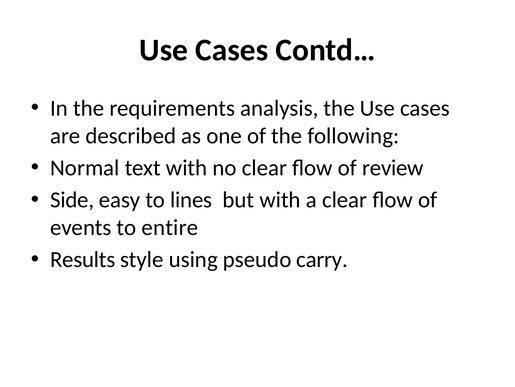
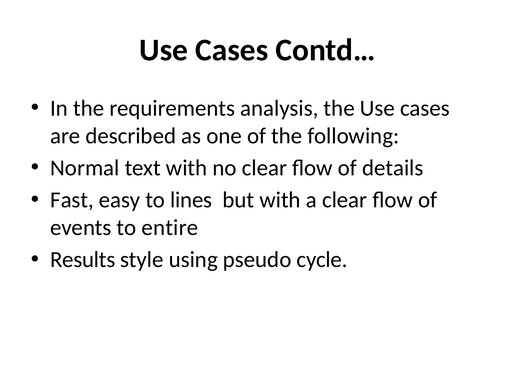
review: review -> details (393, 168)
Side: Side -> Fast (72, 200)
carry: carry -> cycle (322, 259)
